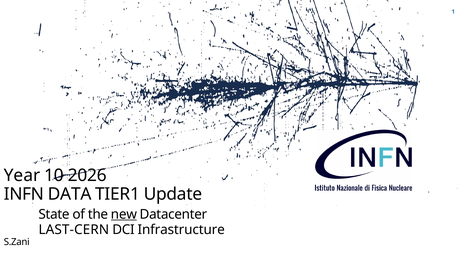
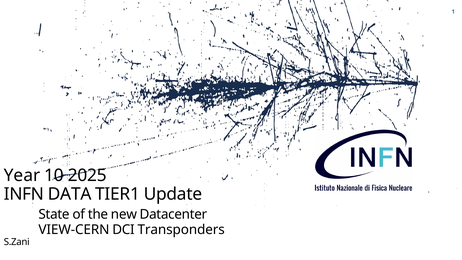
2026: 2026 -> 2025 (87, 175)
new underline: present -> none (124, 214)
LAST-CERN: LAST-CERN -> VIEW-CERN (74, 230)
Infrastructure: Infrastructure -> Transponders (181, 230)
